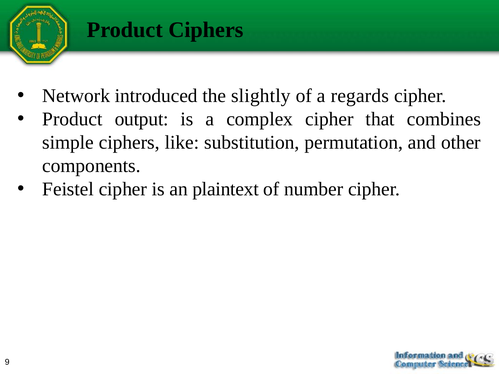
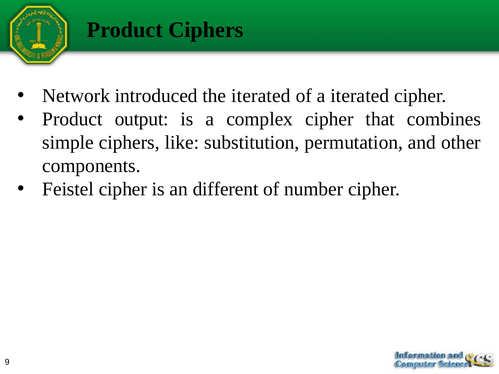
the slightly: slightly -> iterated (261, 96)
a regards: regards -> iterated (360, 96)
plaintext: plaintext -> different (226, 189)
